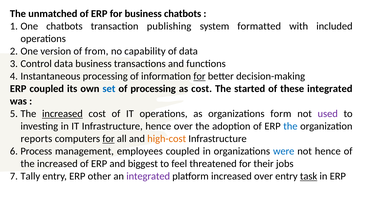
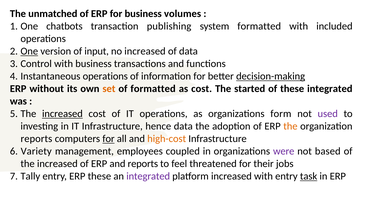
business chatbots: chatbots -> volumes (183, 14)
One underline: none -> present (29, 51)
from: from -> input (97, 51)
no capability: capability -> increased (145, 51)
Control data: data -> with (64, 64)
Instantaneous processing: processing -> operations (105, 76)
for underline: present -> none (199, 76)
decision-making underline: none -> present (271, 76)
ERP coupled: coupled -> without (47, 89)
set colour: blue -> orange (109, 89)
of processing: processing -> formatted (153, 89)
hence over: over -> data (183, 127)
the colour: blue -> orange (290, 127)
Process: Process -> Variety (36, 152)
were colour: blue -> purple (284, 152)
not hence: hence -> based (328, 152)
and biggest: biggest -> reports (143, 164)
ERP other: other -> these (99, 177)
increased over: over -> with (263, 177)
